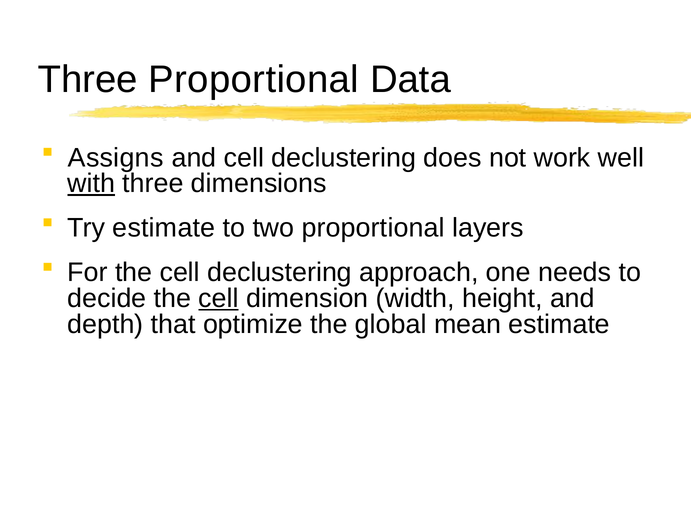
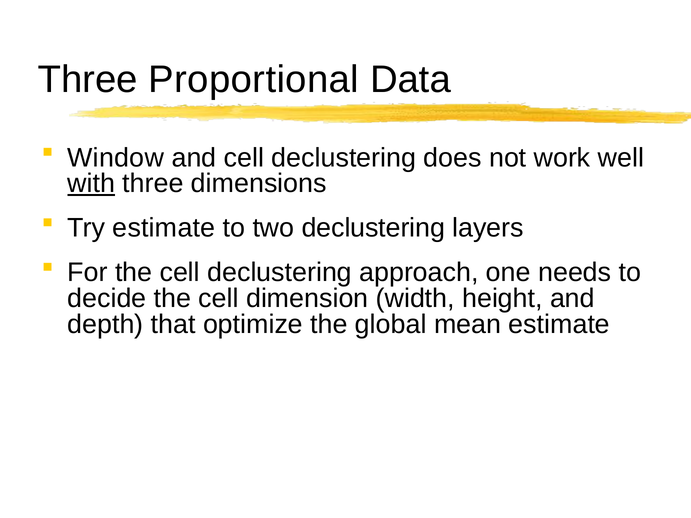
Assigns: Assigns -> Window (116, 158)
two proportional: proportional -> declustering (373, 228)
cell underline: present -> none (219, 299)
